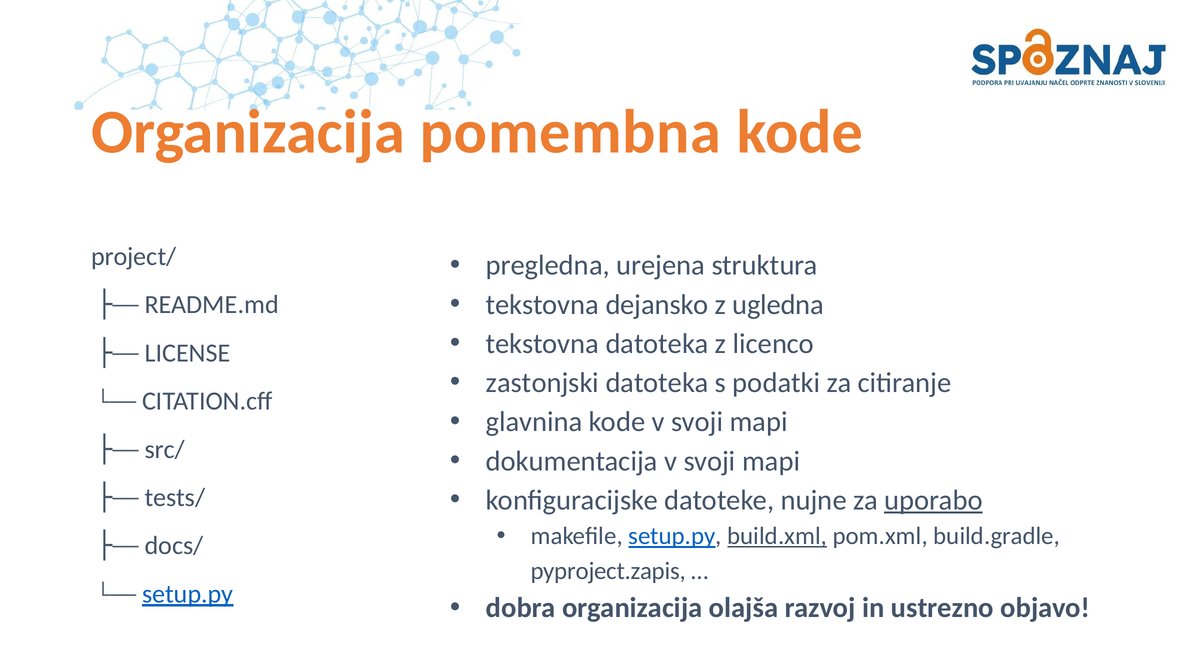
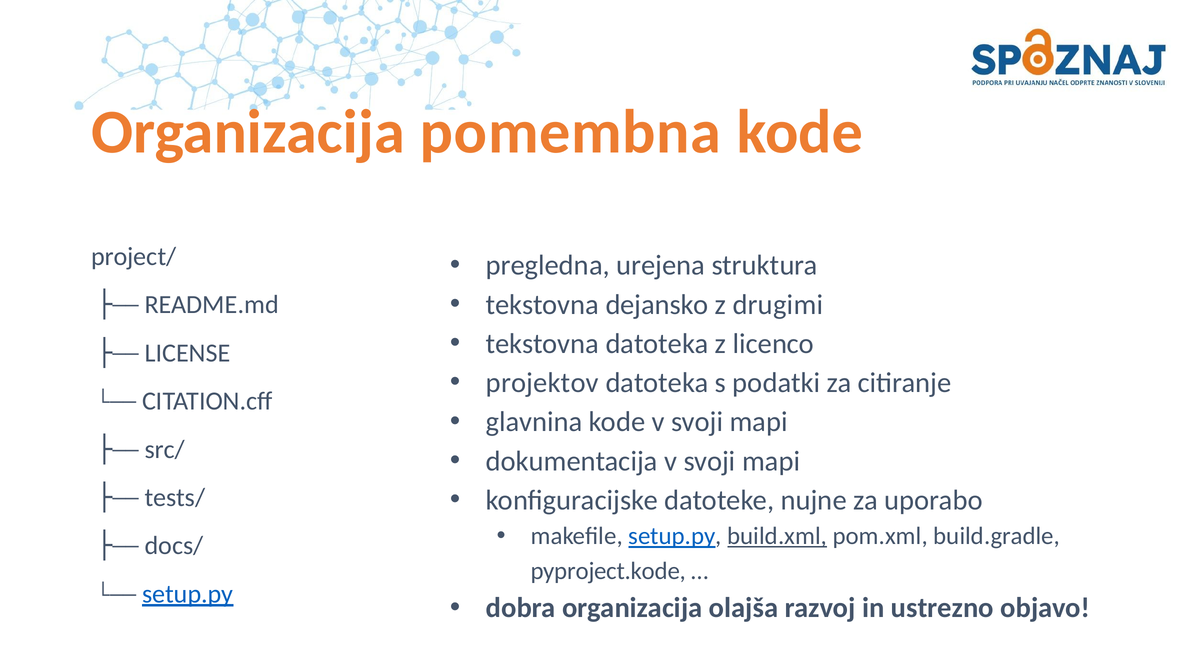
ugledna: ugledna -> drugimi (778, 305)
zastonjski: zastonjski -> projektov (542, 383)
uporabo underline: present -> none (933, 500)
pyproject.zapis: pyproject.zapis -> pyproject.kode (608, 571)
